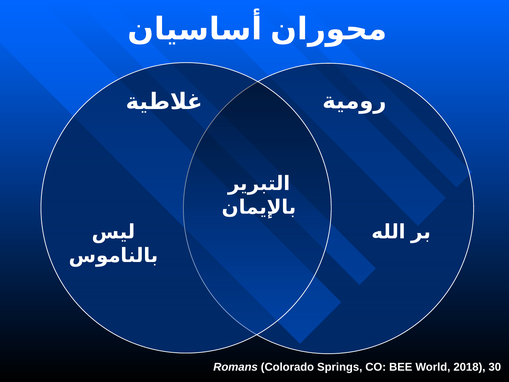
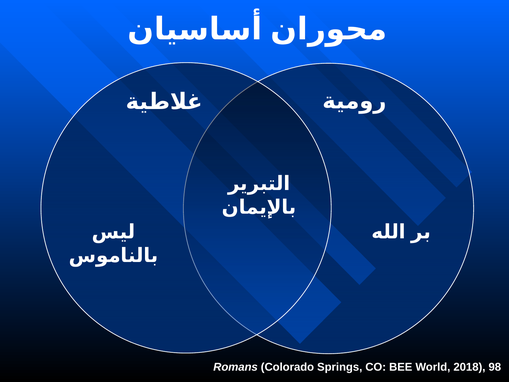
30: 30 -> 98 (495, 367)
